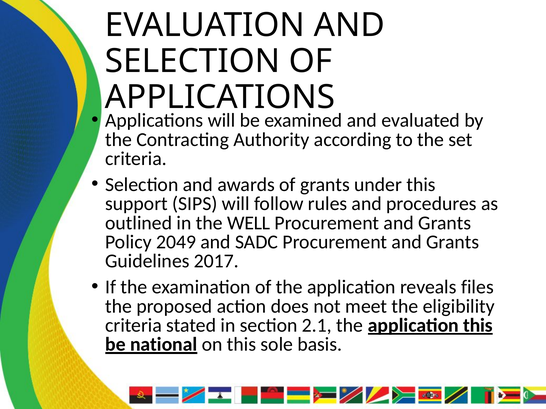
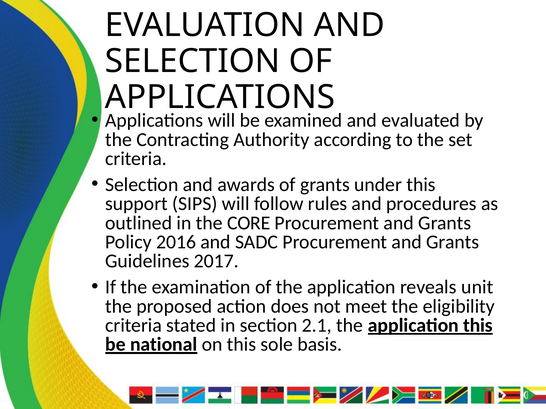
WELL: WELL -> CORE (249, 223)
2049: 2049 -> 2016 (176, 242)
files: files -> unit (477, 287)
